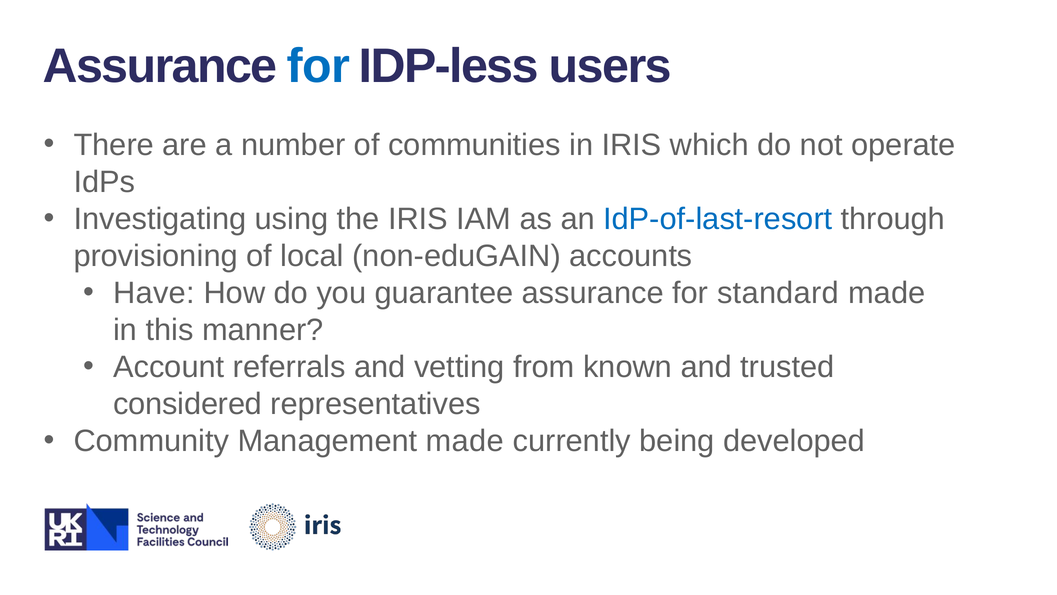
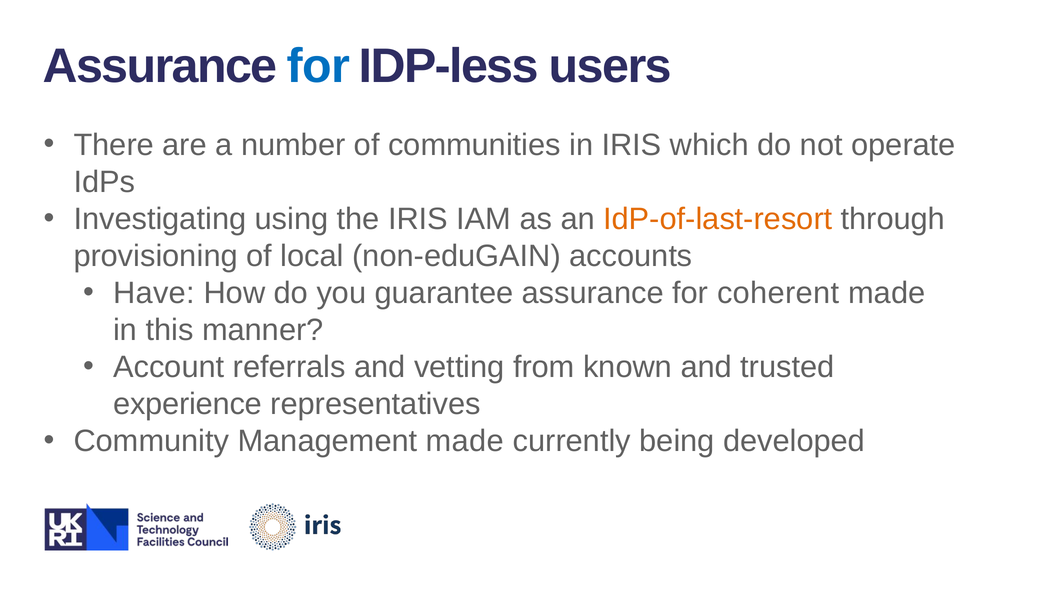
IdP-of-last-resort colour: blue -> orange (718, 219)
standard: standard -> coherent (778, 293)
considered: considered -> experience (188, 404)
